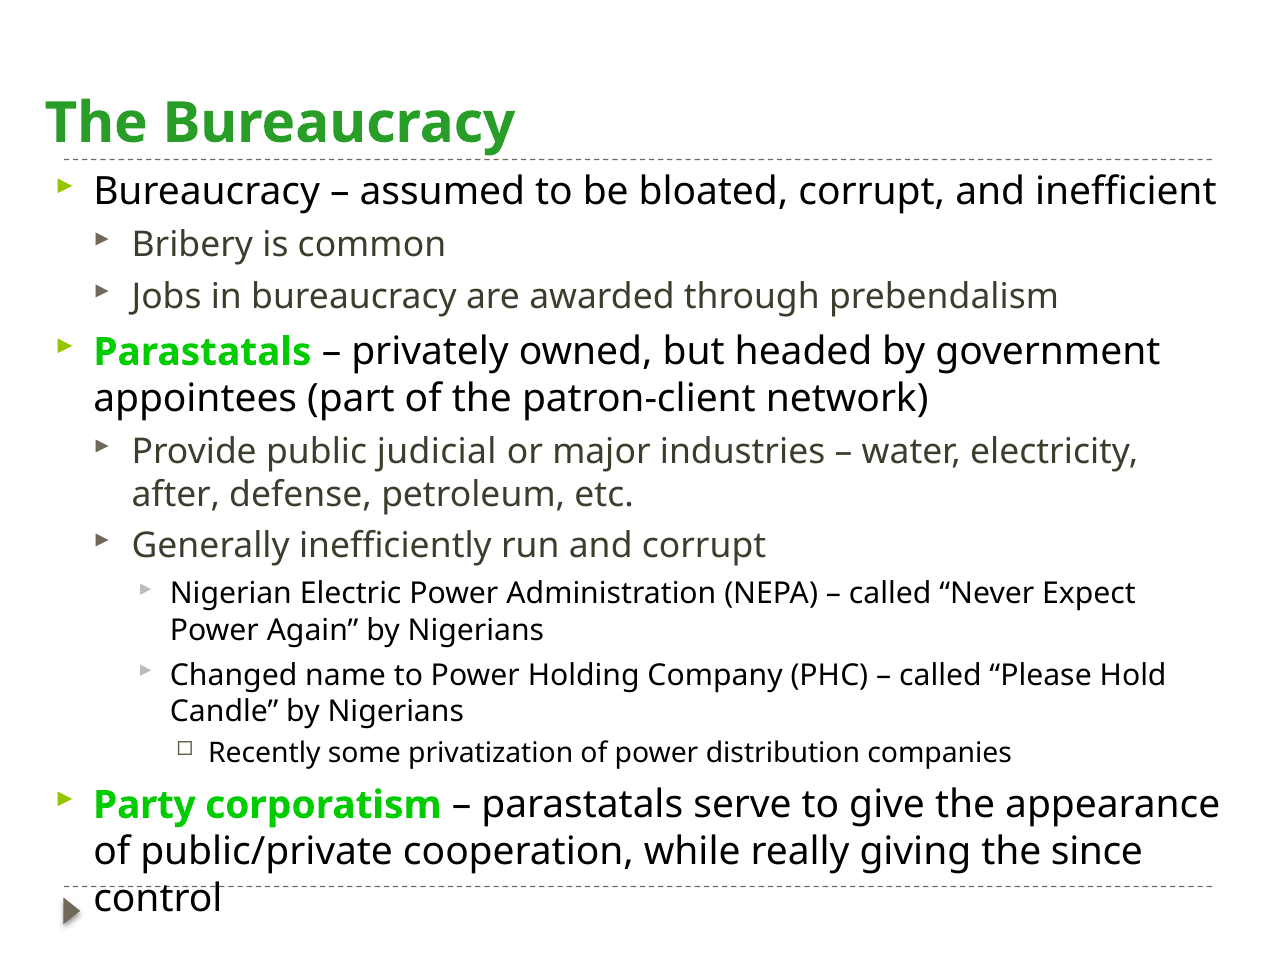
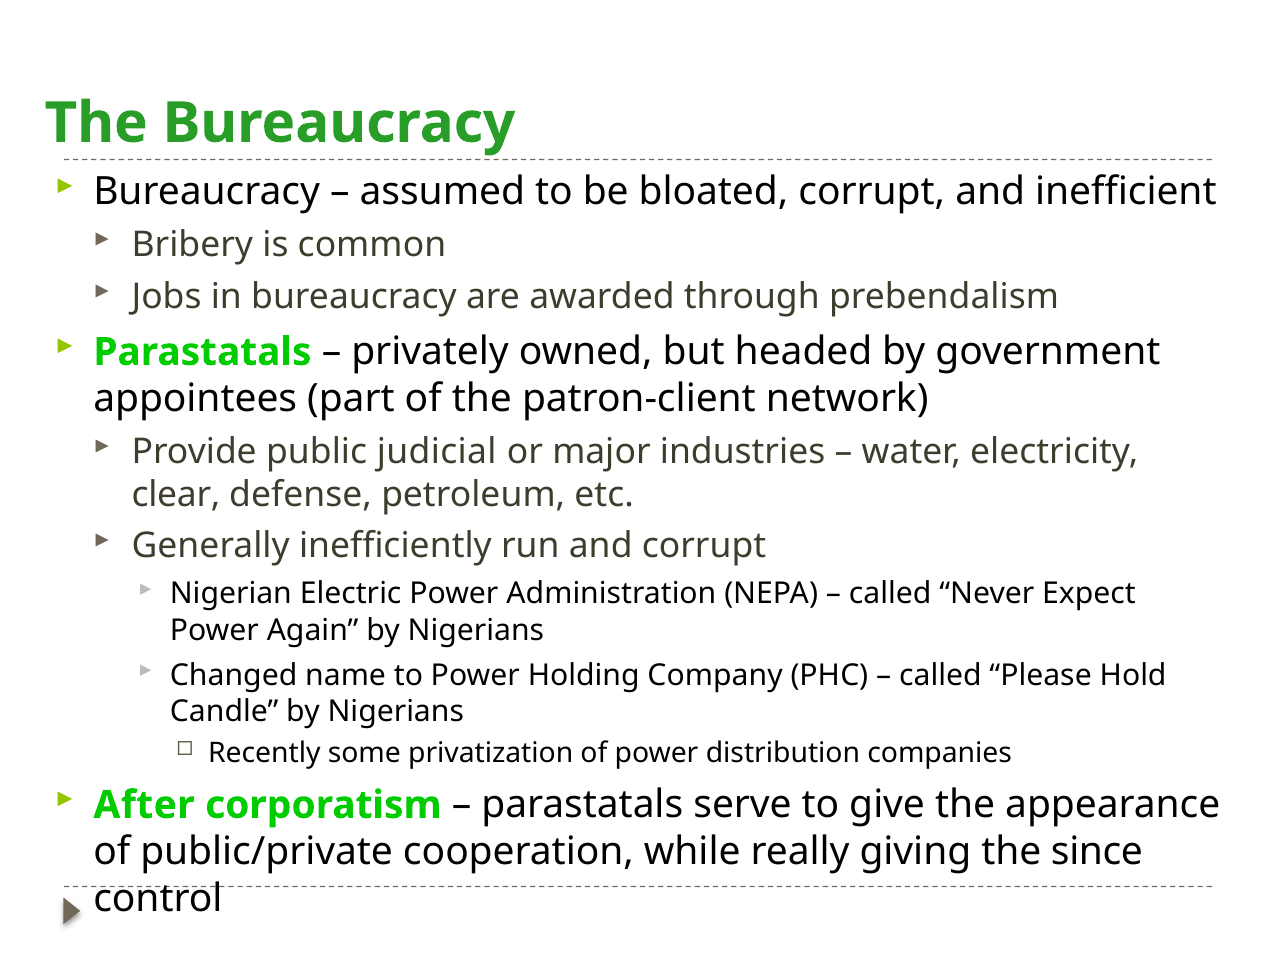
after: after -> clear (176, 495)
Party: Party -> After (144, 805)
